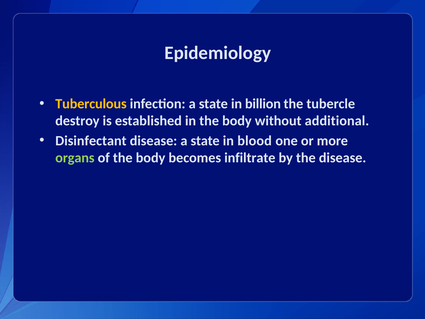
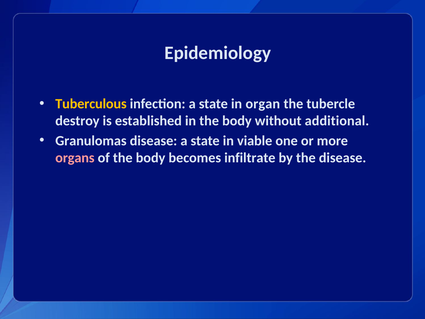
billion: billion -> organ (263, 104)
Disinfectant: Disinfectant -> Granulomas (91, 141)
blood: blood -> viable (255, 141)
organs colour: light green -> pink (75, 158)
